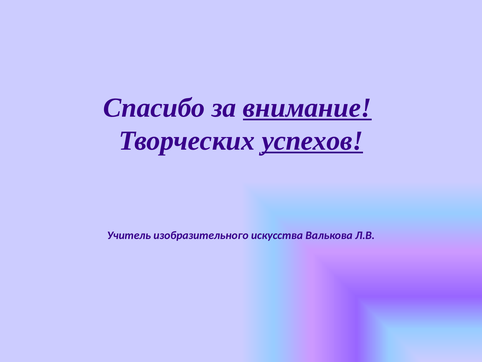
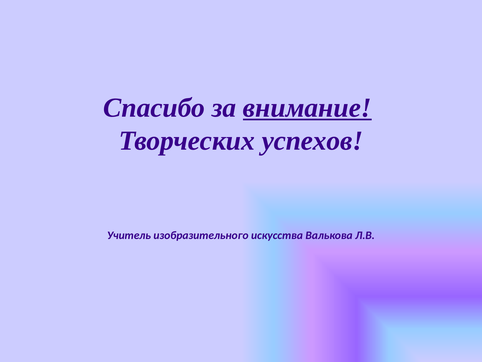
успехов underline: present -> none (312, 140)
